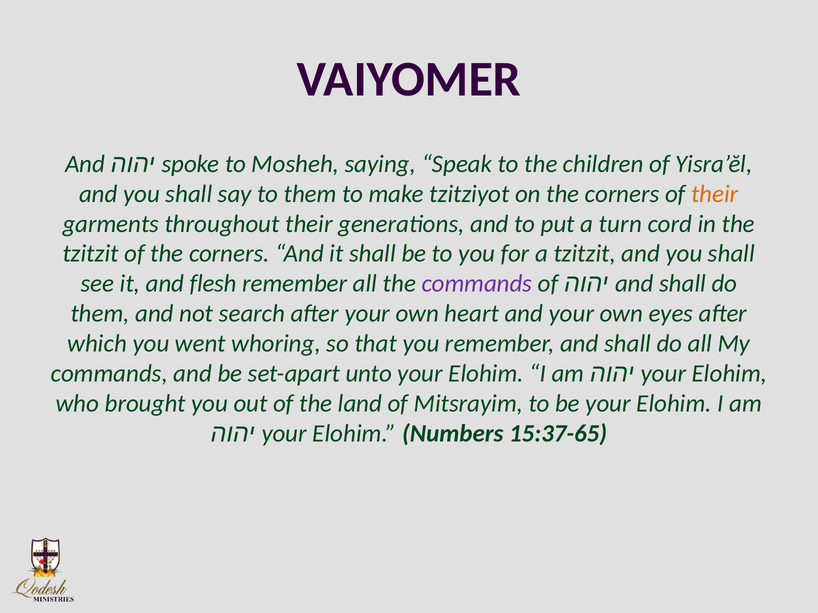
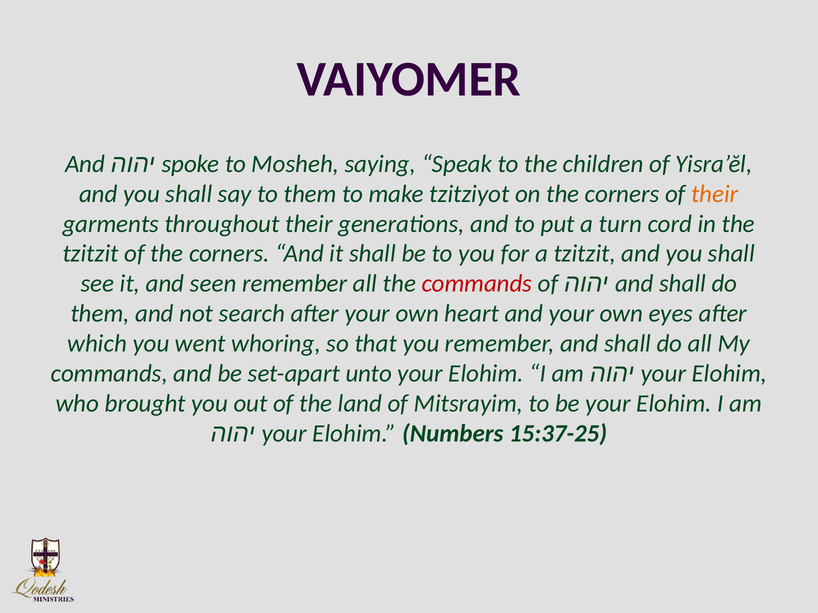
flesh: flesh -> seen (213, 284)
commands colour: purple -> red (477, 284)
15:37-65: 15:37-65 -> 15:37-25 (558, 434)
